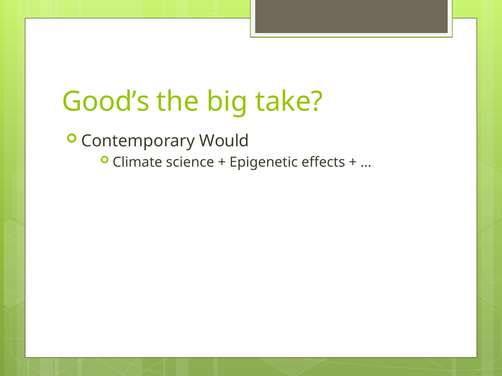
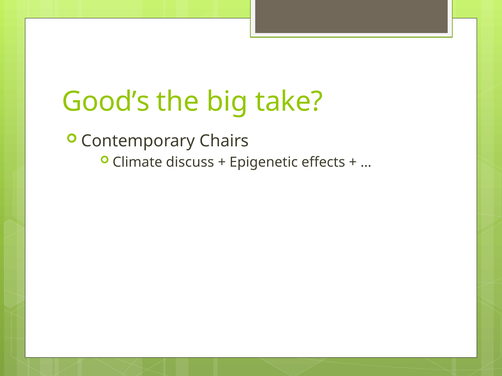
Would: Would -> Chairs (224, 141)
science: science -> discuss (190, 162)
